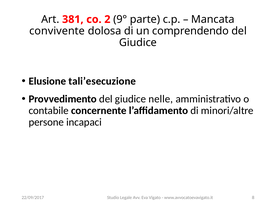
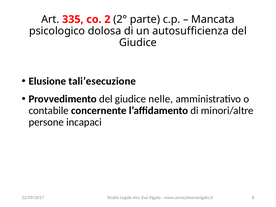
381: 381 -> 335 (73, 19)
9°: 9° -> 2° (120, 19)
convivente: convivente -> psicologico (57, 31)
comprendendo: comprendendo -> autosufficienza (190, 31)
